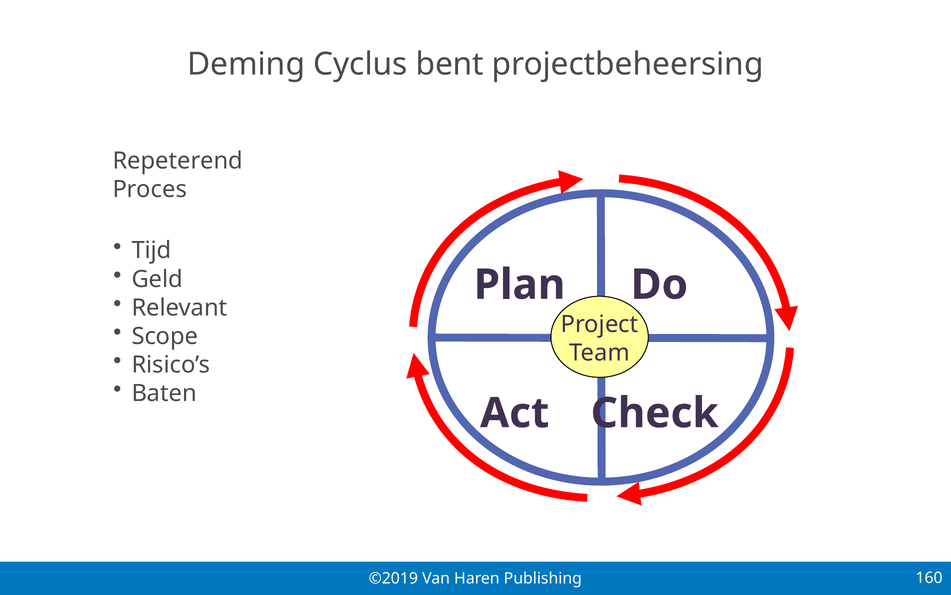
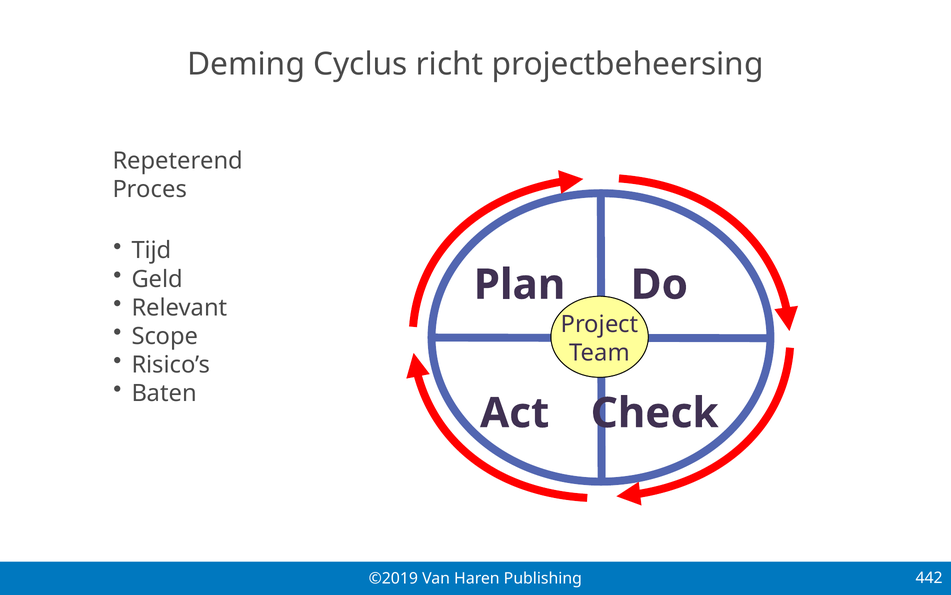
bent: bent -> richt (450, 64)
160: 160 -> 442 (929, 577)
